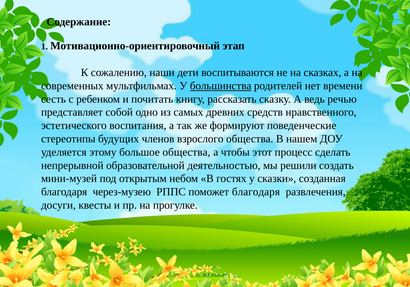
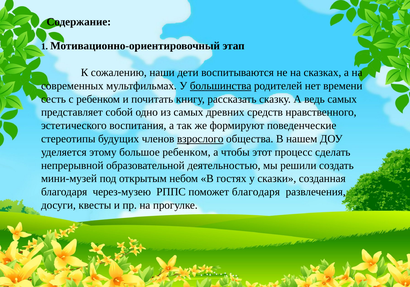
ведь речью: речью -> самых (342, 99)
взрослого underline: none -> present (200, 138)
большое общества: общества -> ребенком (187, 152)
